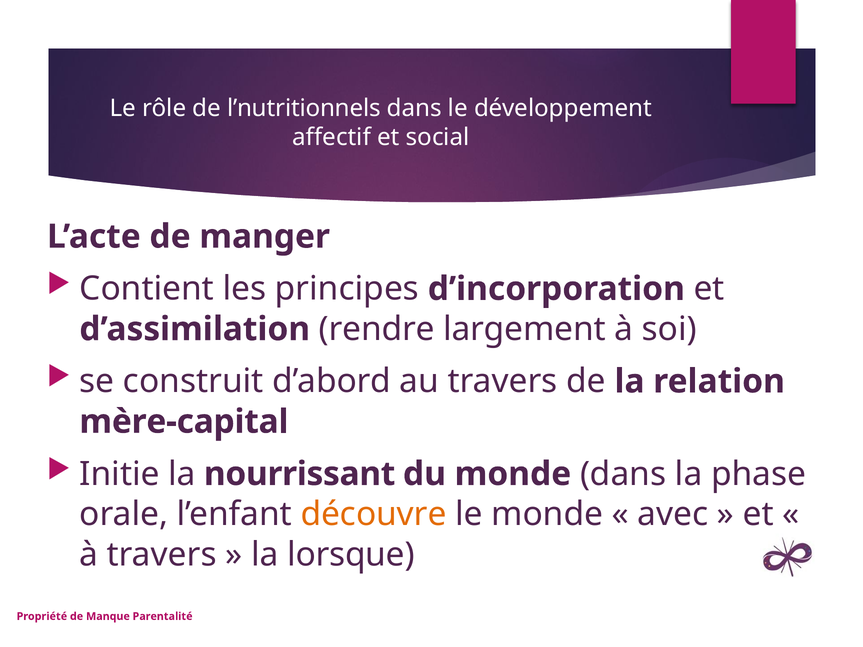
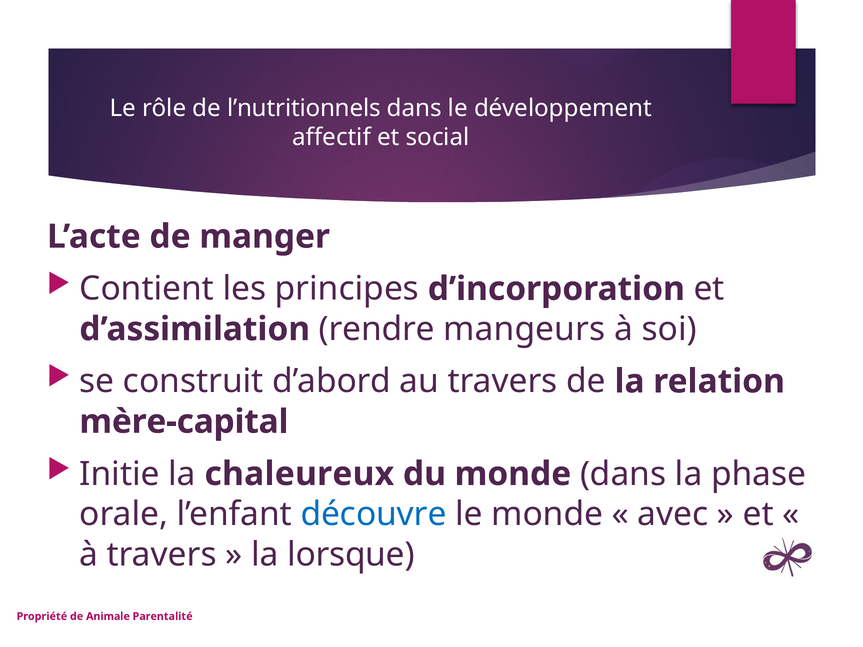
largement: largement -> mangeurs (524, 329)
nourrissant: nourrissant -> chaleureux (299, 474)
découvre colour: orange -> blue (374, 514)
Manque: Manque -> Animale (108, 617)
